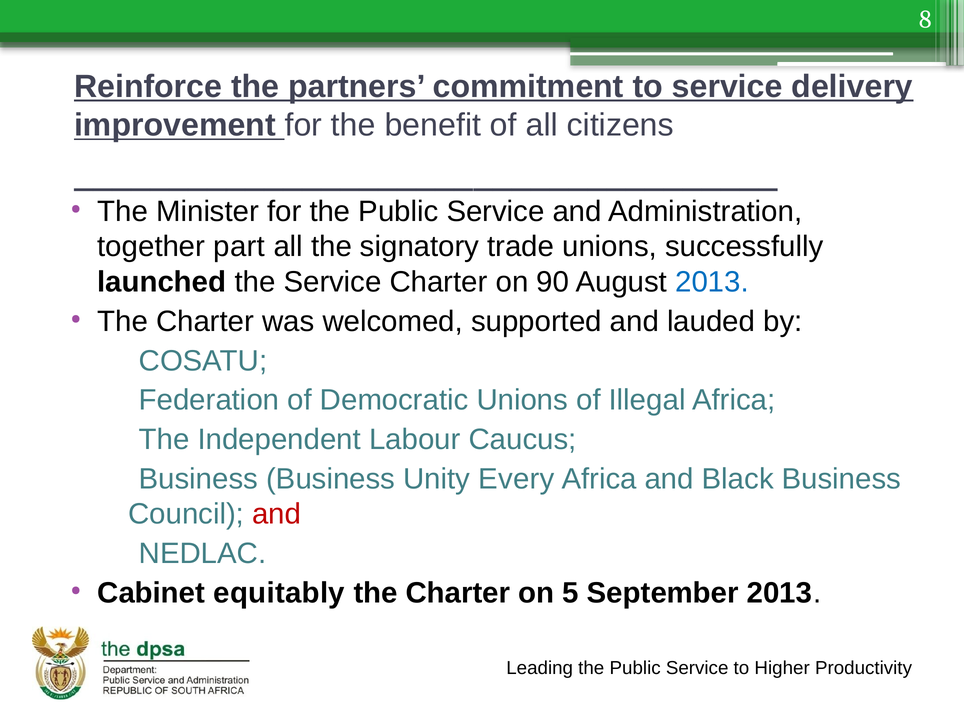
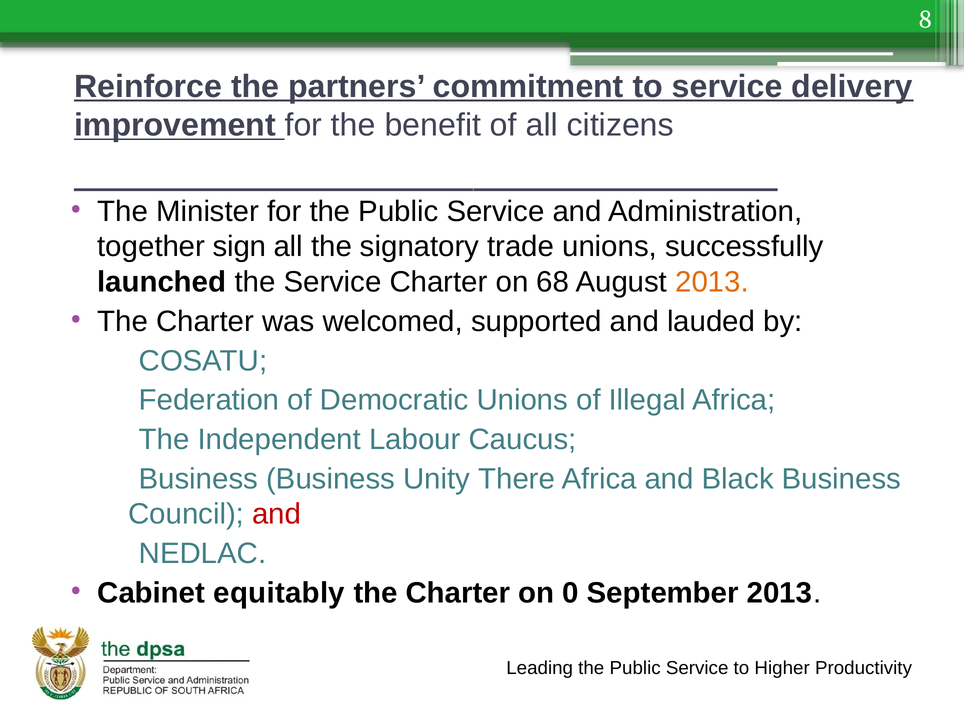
part: part -> sign (240, 247)
90: 90 -> 68 (553, 282)
2013 colour: blue -> orange (712, 282)
Every: Every -> There (517, 479)
5: 5 -> 0 (571, 593)
